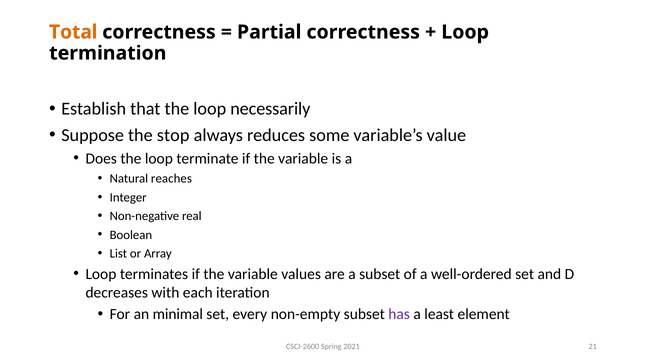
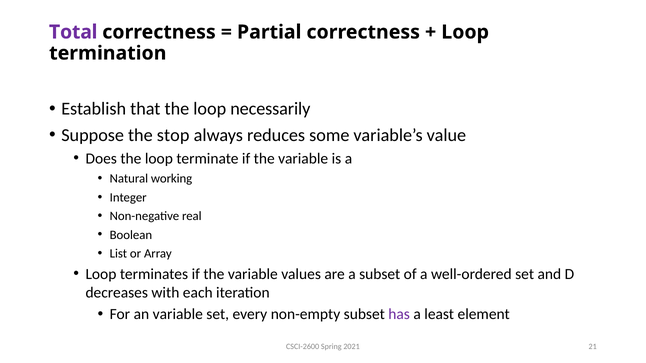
Total colour: orange -> purple (73, 32)
reaches: reaches -> working (172, 179)
an minimal: minimal -> variable (178, 315)
